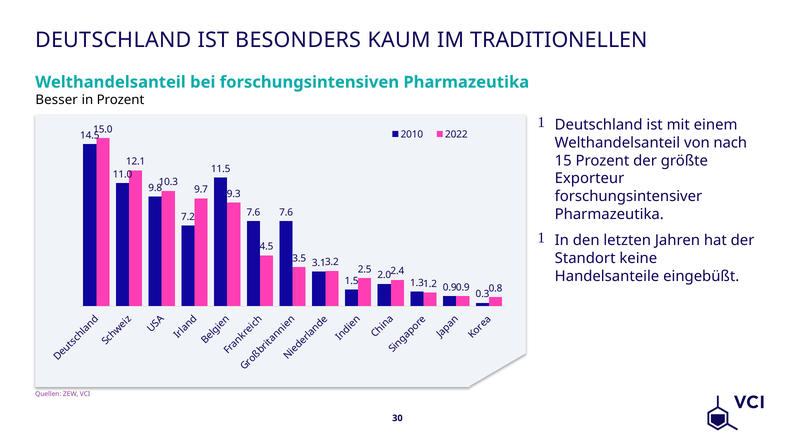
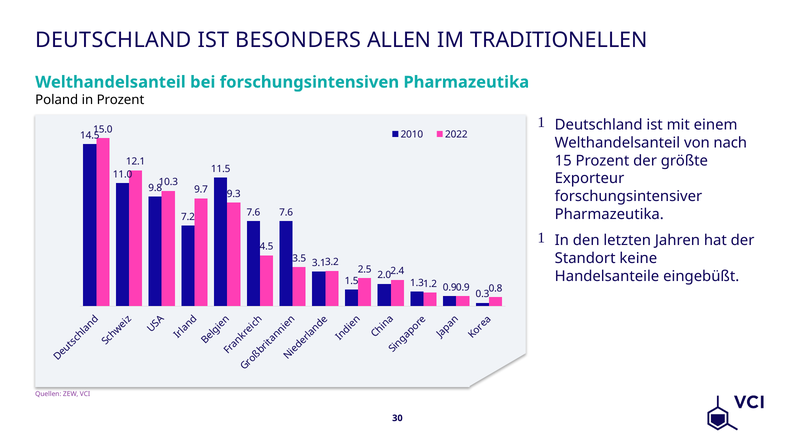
KAUM: KAUM -> ALLEN (399, 40)
Besser: Besser -> Poland (57, 100)
